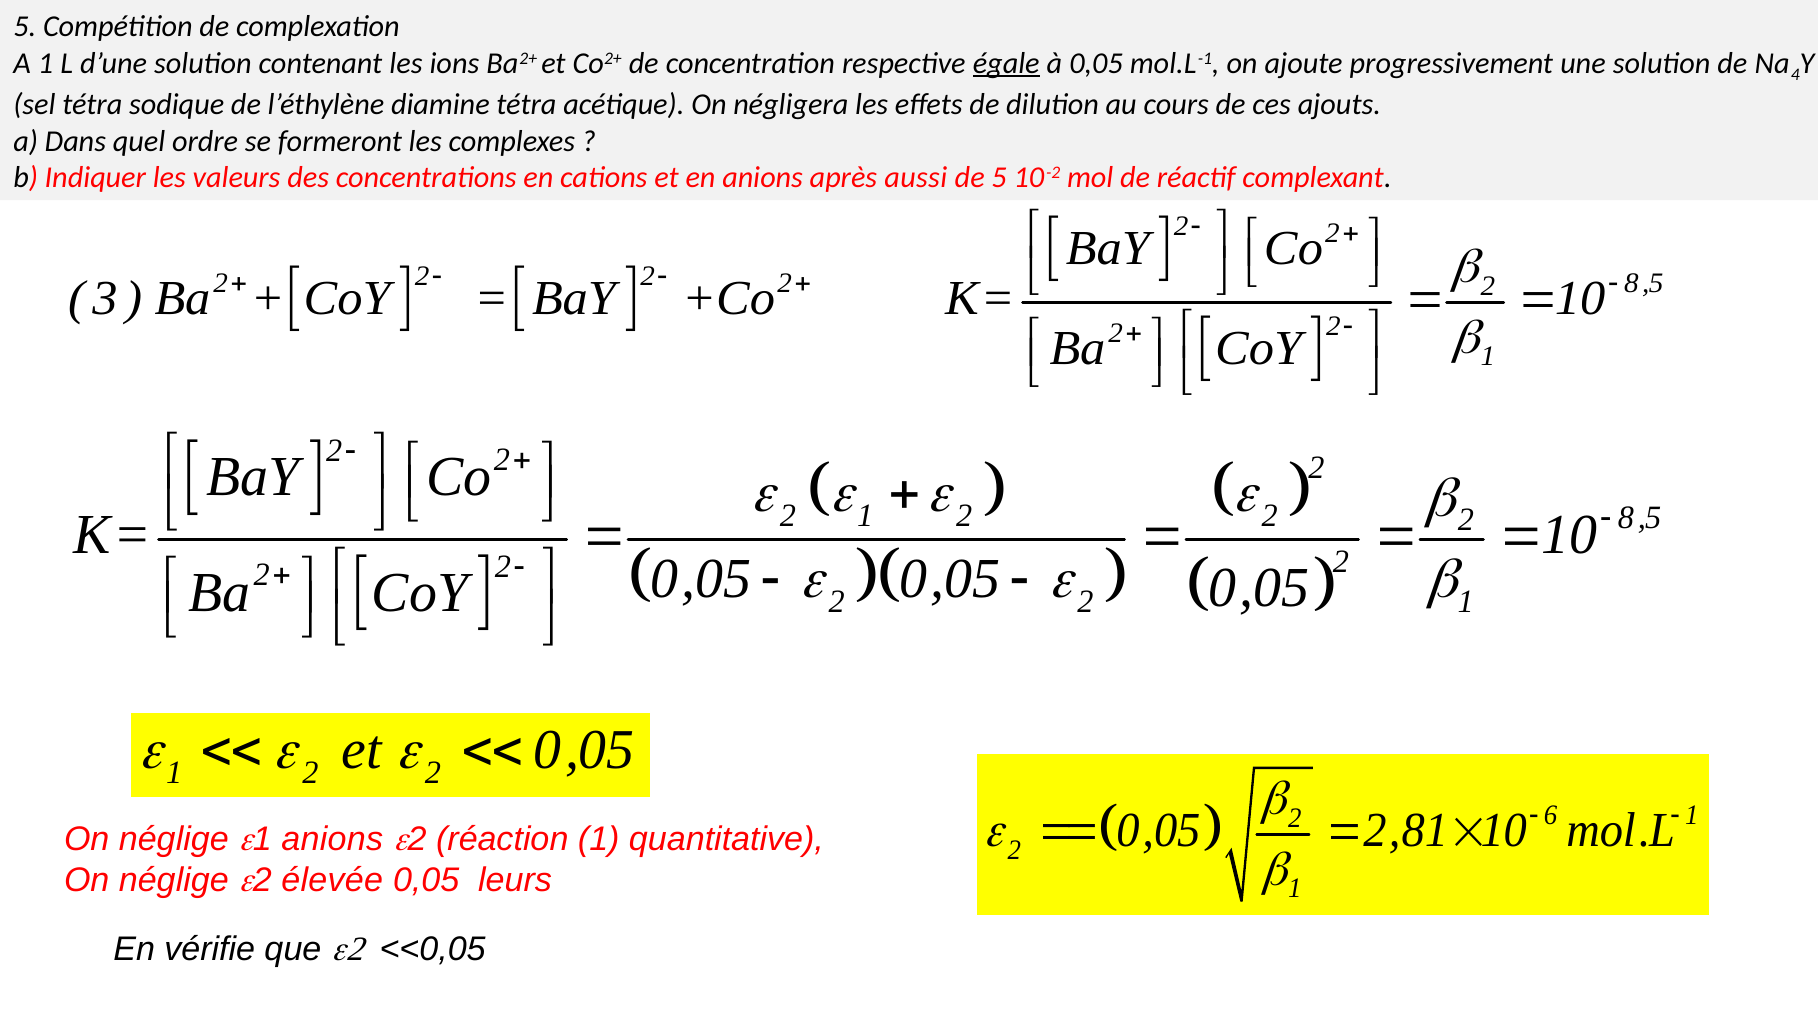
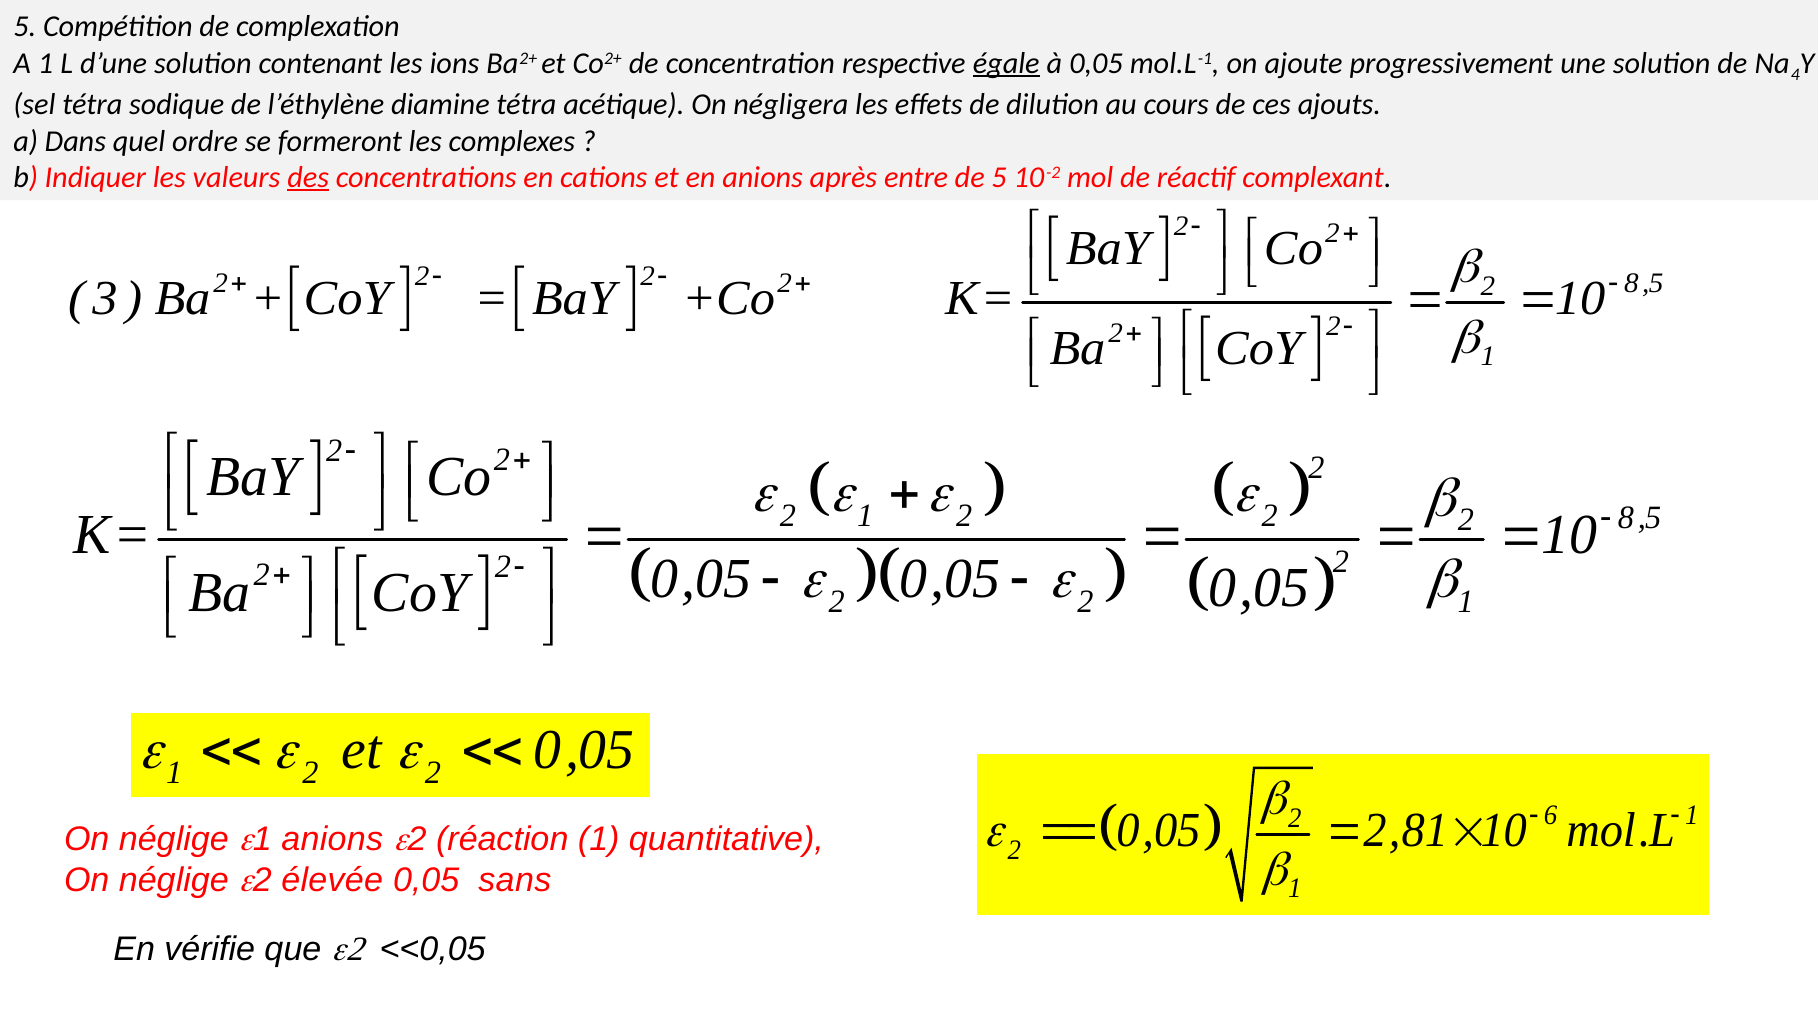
des underline: none -> present (308, 177)
aussi: aussi -> entre (916, 177)
leurs: leurs -> sans (515, 879)
